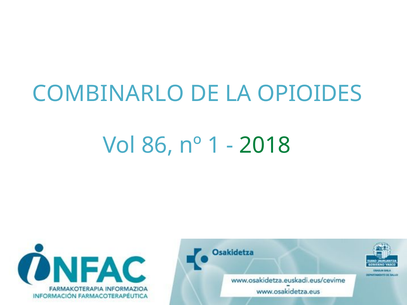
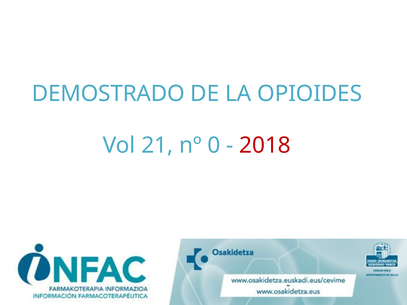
COMBINARLO: COMBINARLO -> DEMOSTRADO (108, 94)
86: 86 -> 21 (157, 145)
1: 1 -> 0 (214, 145)
2018 colour: green -> red (265, 145)
